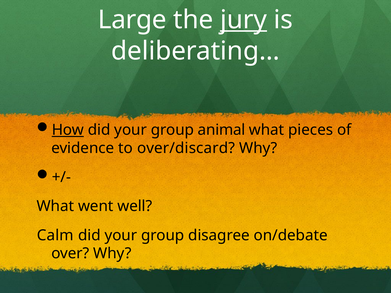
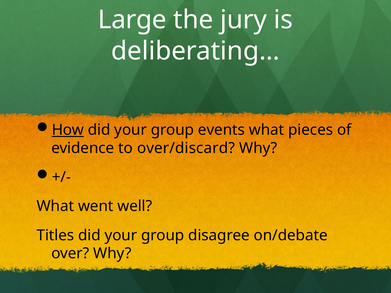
jury underline: present -> none (244, 20)
animal: animal -> events (221, 130)
Calm: Calm -> Titles (55, 235)
